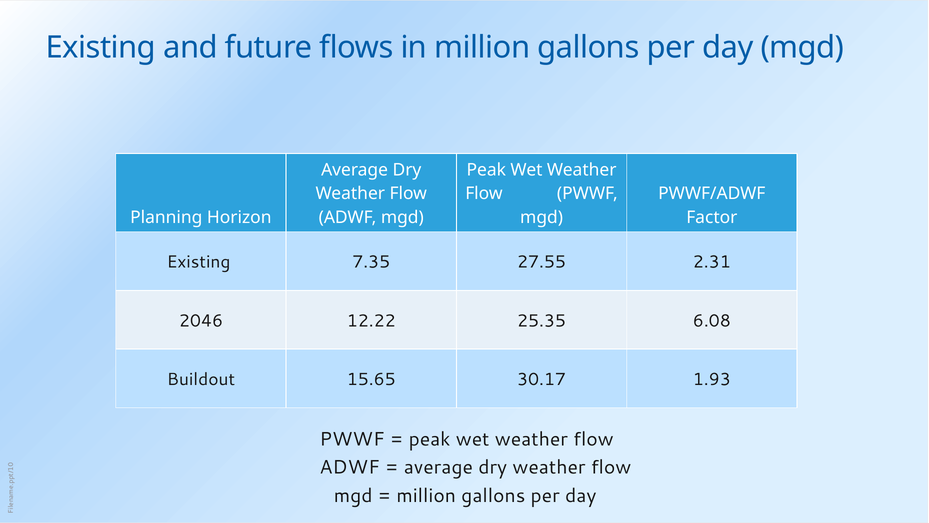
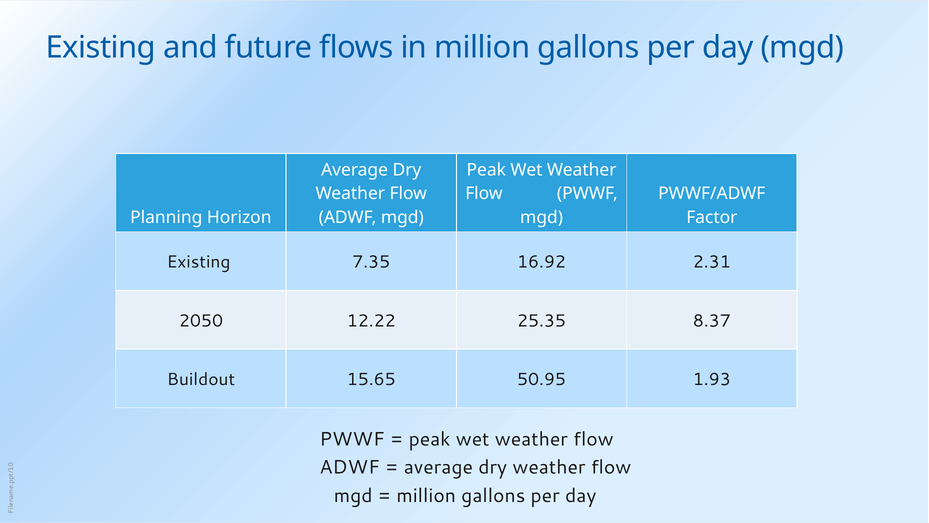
27.55: 27.55 -> 16.92 (542, 262)
2046: 2046 -> 2050 (201, 321)
6.08: 6.08 -> 8.37 (712, 321)
30.17: 30.17 -> 50.95 (542, 379)
